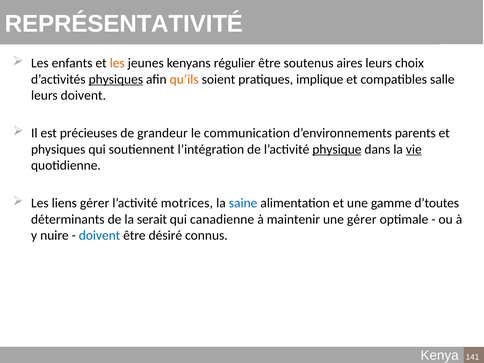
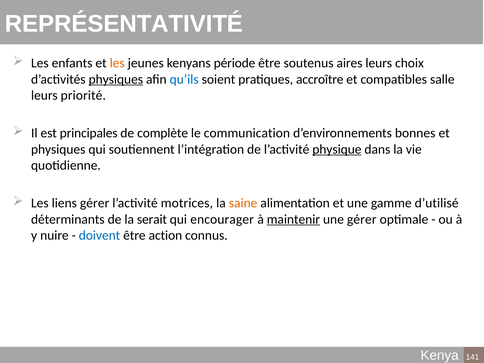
régulier: régulier -> période (235, 63)
qu’ils colour: orange -> blue (184, 79)
implique: implique -> accroître (320, 79)
leurs doivent: doivent -> priorité (83, 95)
précieuses: précieuses -> principales (89, 133)
grandeur: grandeur -> complète (163, 133)
parents: parents -> bonnes (415, 133)
vie underline: present -> none (414, 149)
saine colour: blue -> orange (243, 203)
d’toutes: d’toutes -> d’utilisé (437, 203)
canadienne: canadienne -> encourager (222, 219)
maintenir underline: none -> present (293, 219)
désiré: désiré -> action (165, 235)
